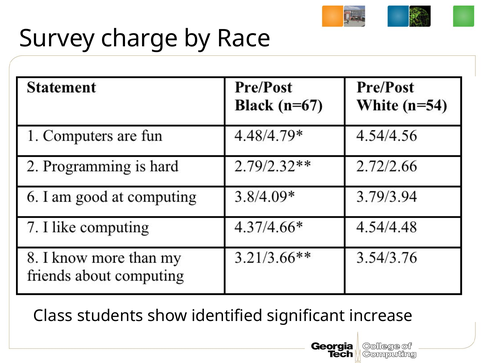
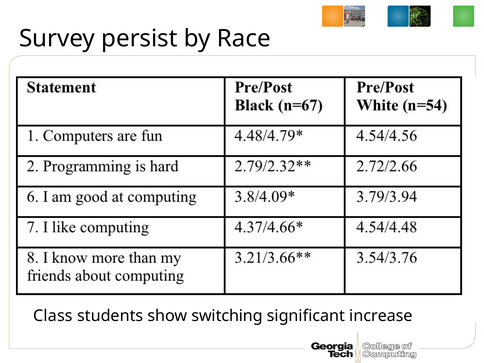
charge: charge -> persist (139, 39)
identified: identified -> switching (227, 316)
